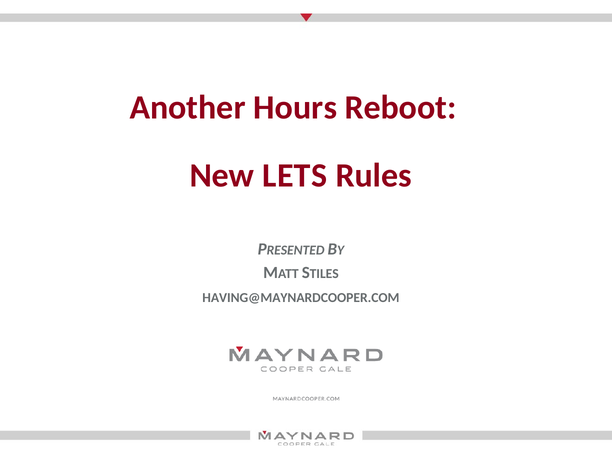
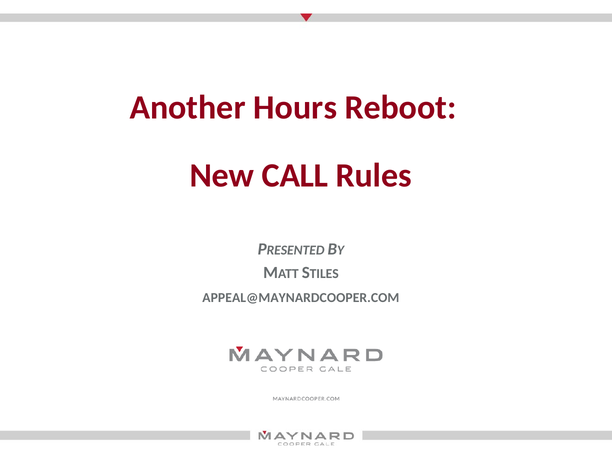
LETS: LETS -> CALL (295, 175)
HAVING@MAYNARDCOOPER.COM: HAVING@MAYNARDCOOPER.COM -> APPEAL@MAYNARDCOOPER.COM (301, 298)
